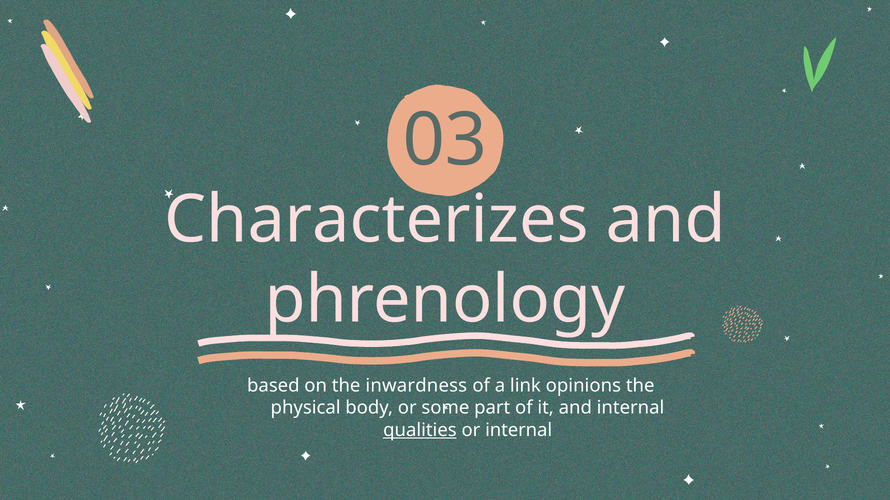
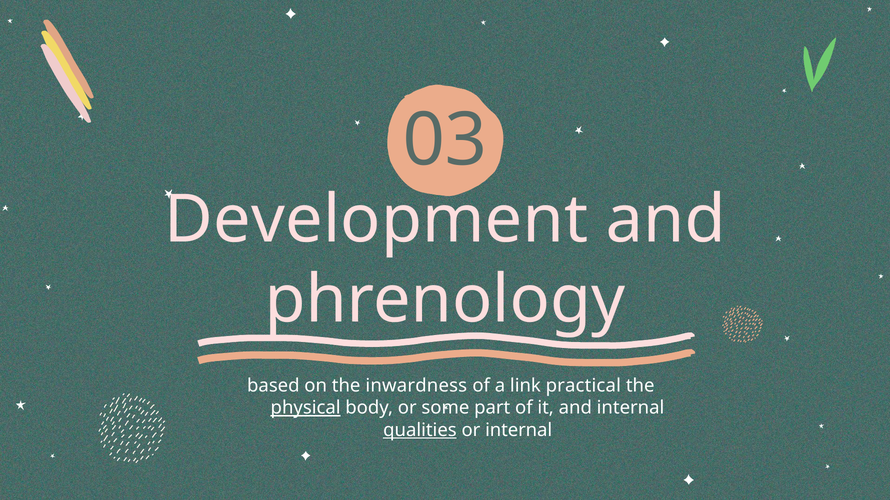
Characterizes: Characterizes -> Development (376, 220)
opinions: opinions -> practical (583, 386)
physical underline: none -> present (306, 408)
